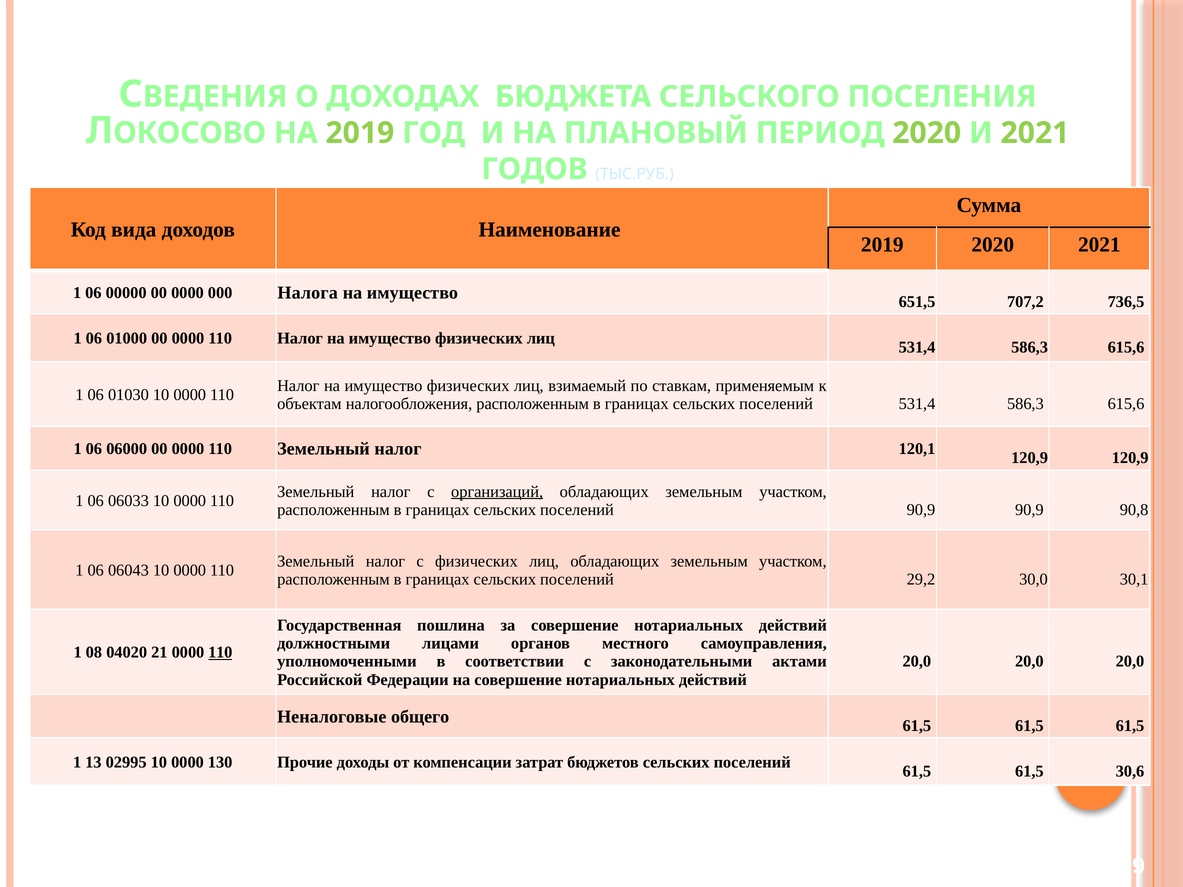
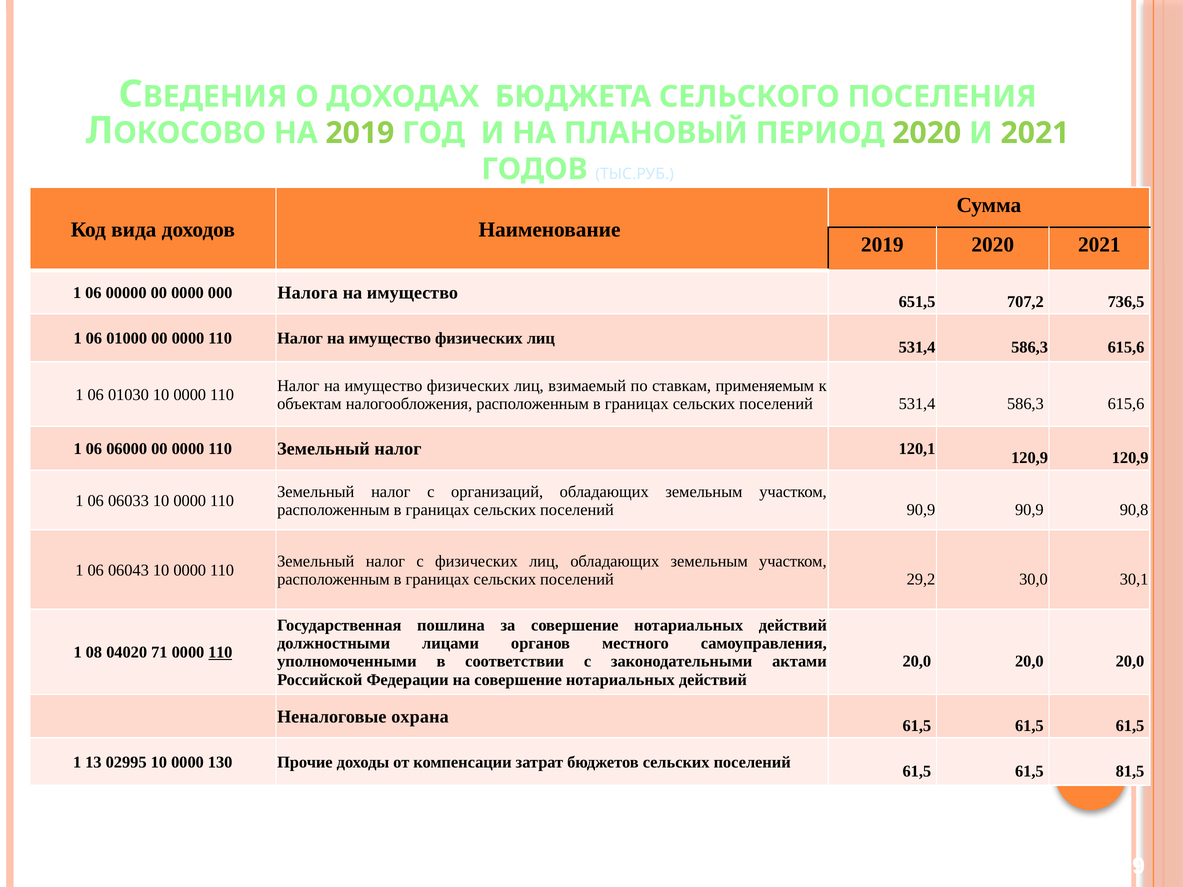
организаций underline: present -> none (497, 492)
21: 21 -> 71 (159, 653)
общего: общего -> охрана (420, 717)
30,6: 30,6 -> 81,5 (1130, 771)
